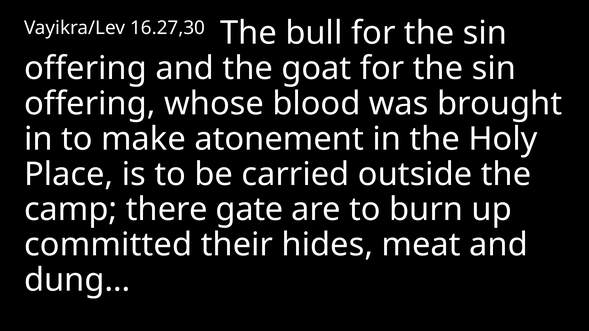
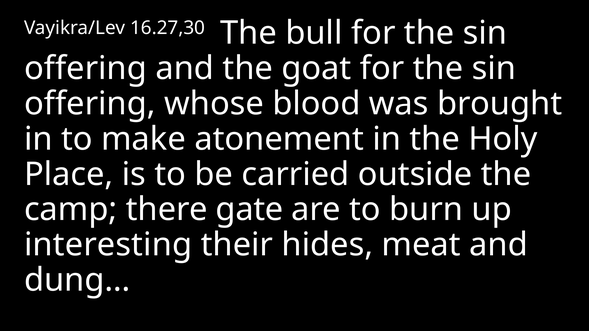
committed: committed -> interesting (108, 245)
